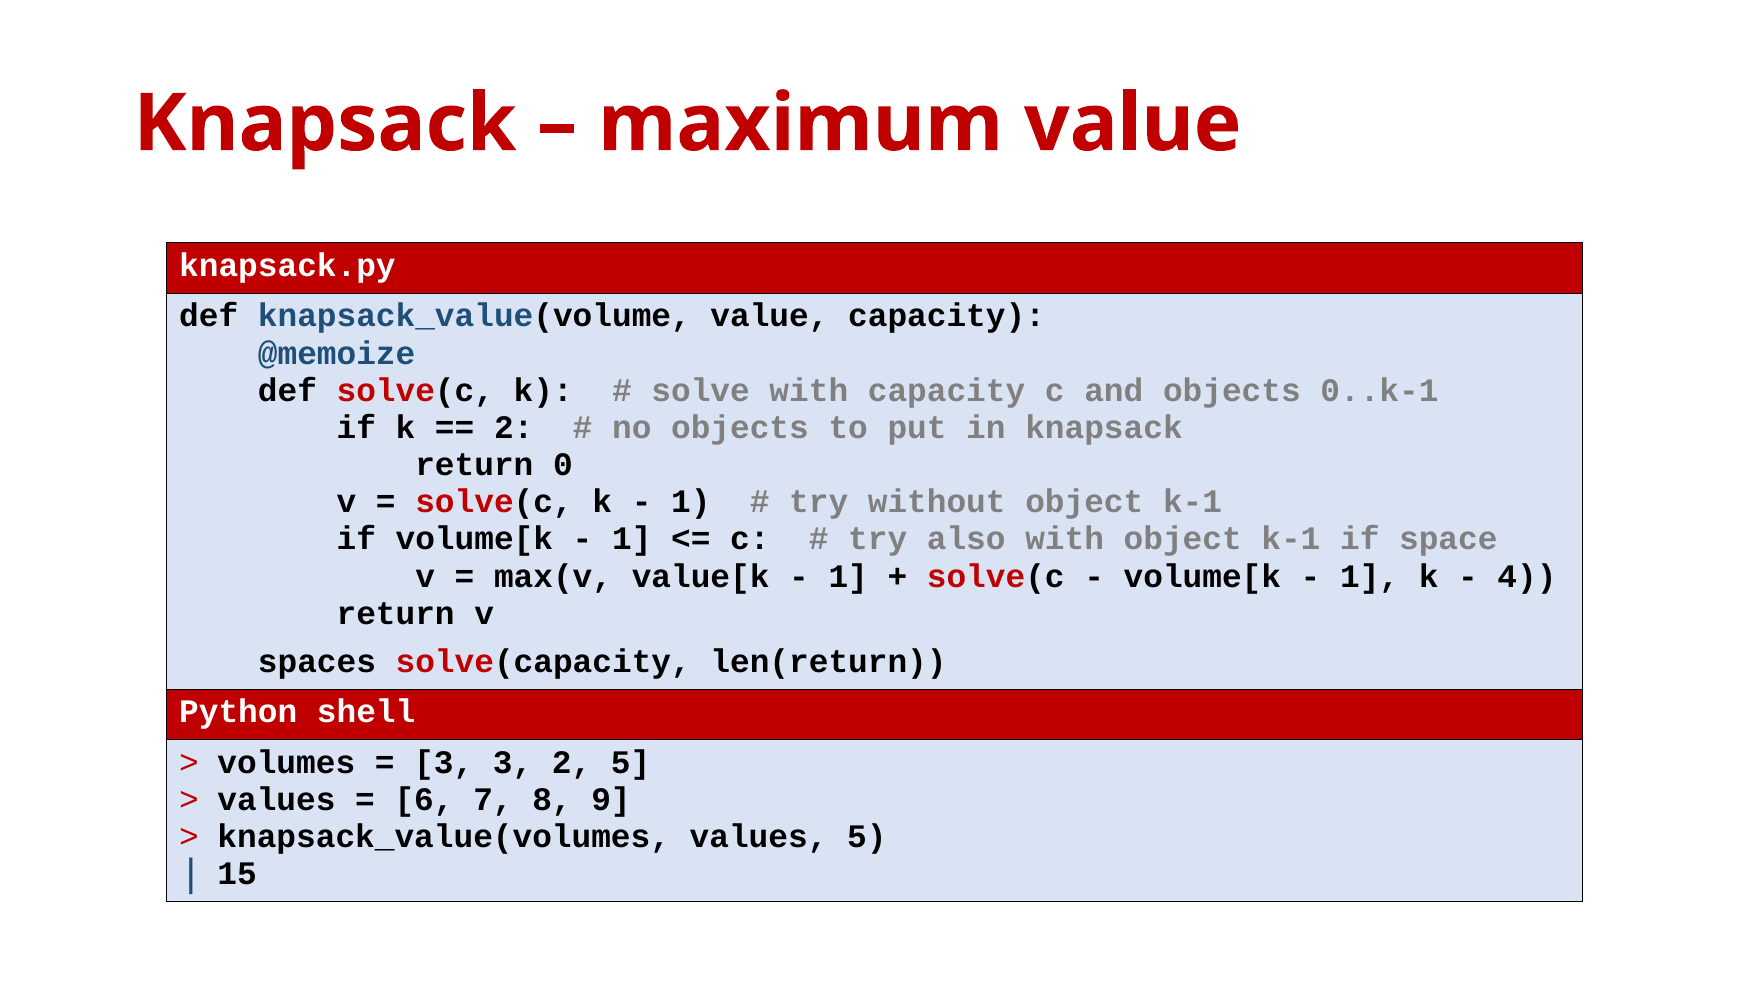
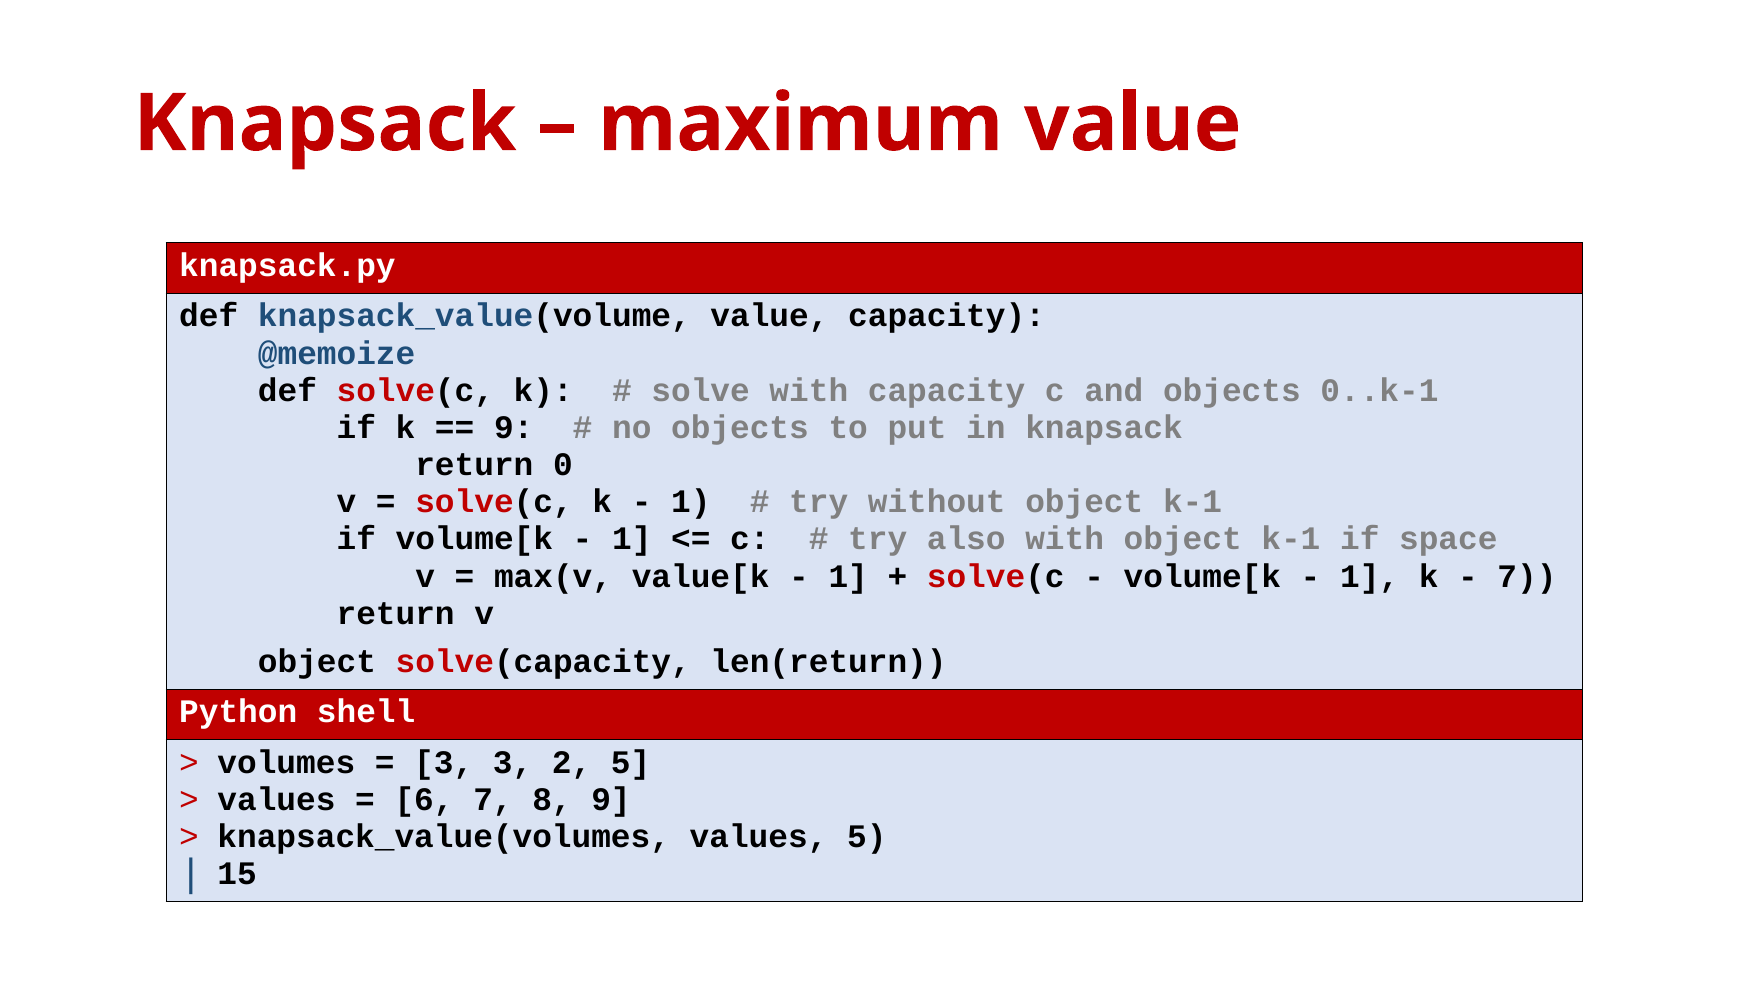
2: 2 -> 9 (514, 427)
4: 4 -> 7 (1527, 576)
spaces: spaces -> object (317, 662)
